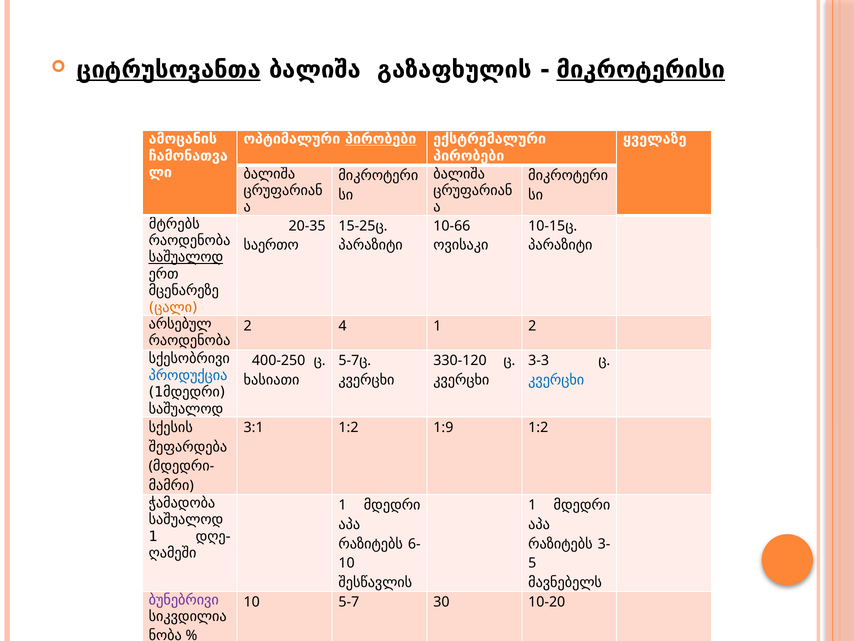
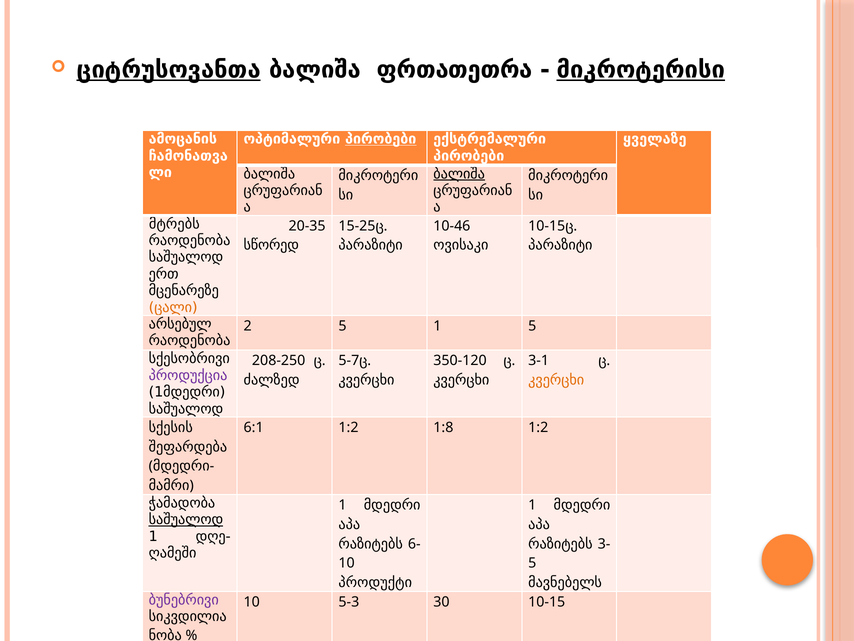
გაზაფხულის: გაზაფხულის -> ფრთათეთრა (455, 70)
ბალიშა underline: none -> present (459, 174)
10-66: 10-66 -> 10-46 (452, 226)
საერთო: საერთო -> სწორედ (271, 245)
საშუალოდ underline: present -> none (186, 257)
2 4: 4 -> 5 (343, 326)
1 2: 2 -> 5 (532, 326)
400-250: 400-250 -> 208-250 (279, 360)
330-120: 330-120 -> 350-120 (460, 360)
3-3: 3-3 -> 3-1 (539, 360)
პროდუქცია colour: blue -> purple (188, 375)
ხასიათი: ხასიათი -> ძალზედ (272, 380)
კვერცხი colour: blue -> orange (556, 380)
3:1: 3:1 -> 6:1 (254, 427)
1:9: 1:9 -> 1:8 (443, 427)
საშუალოდ underline: none -> present (186, 519)
შესწავლის: შესწავლის -> პროდუქტი (375, 582)
10 5-7: 5-7 -> 5-3 (349, 602)
30 10-20: 10-20 -> 10-15 (547, 602)
